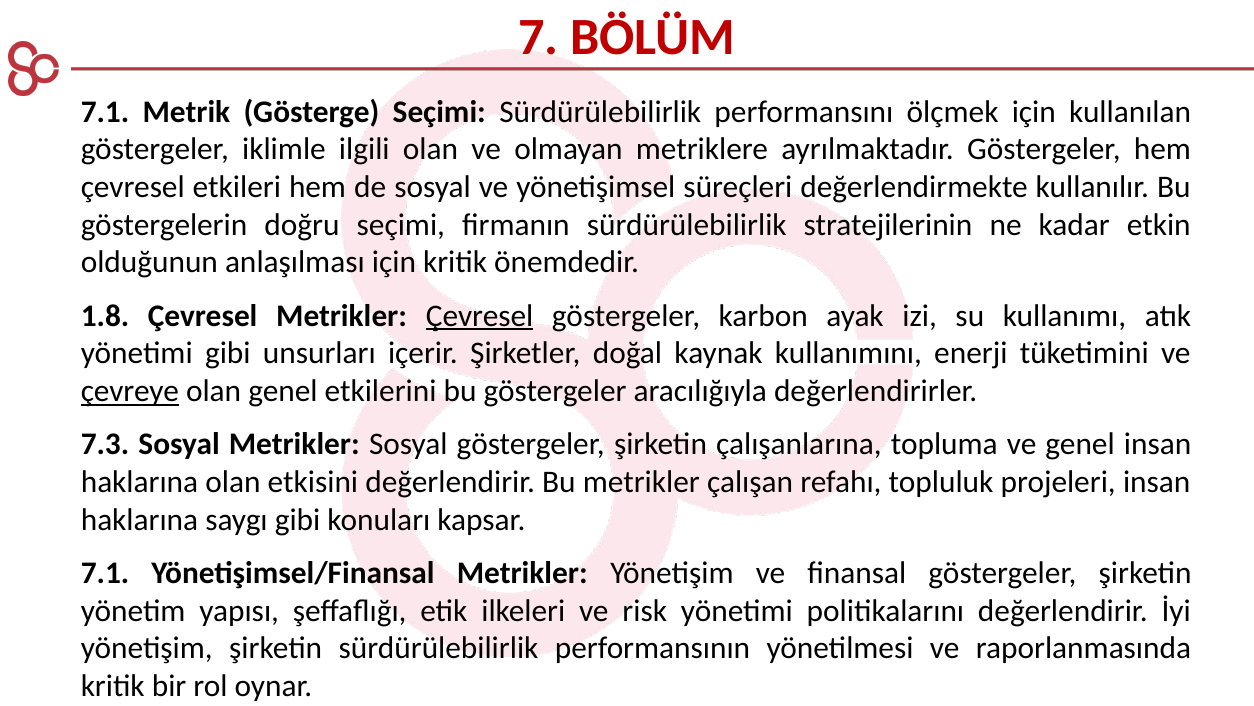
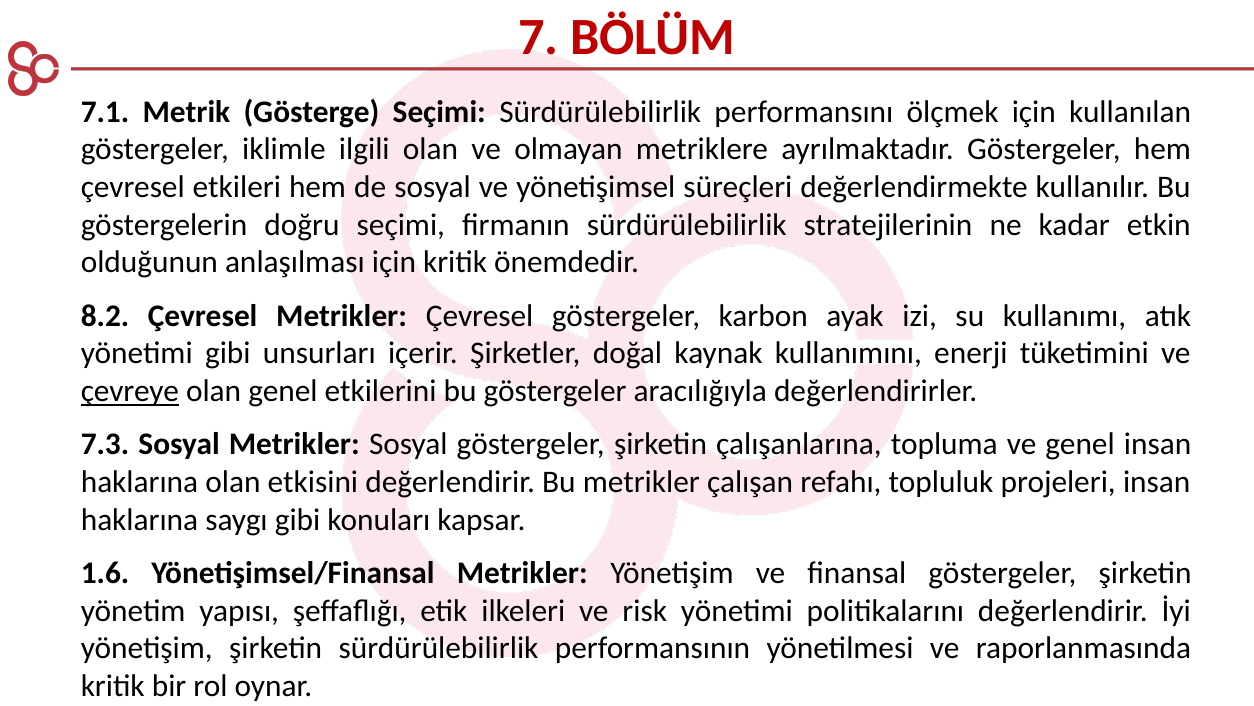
1.8: 1.8 -> 8.2 (105, 316)
Çevresel underline: present -> none (480, 316)
7.1: 7.1 -> 1.6 (105, 573)
